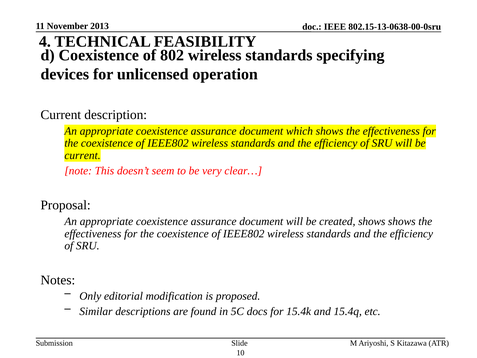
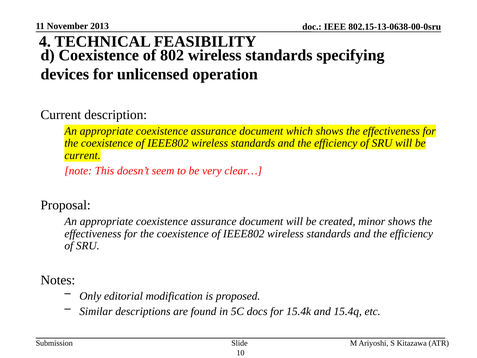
created shows: shows -> minor (372, 221)
